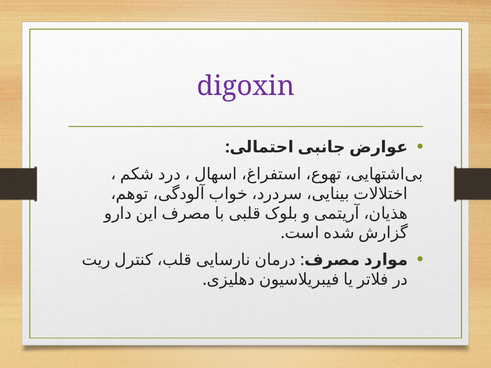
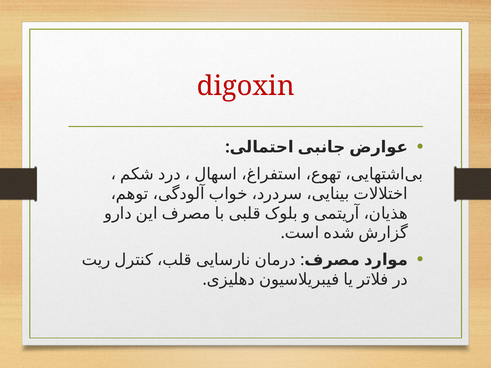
digoxin colour: purple -> red (246, 86)
